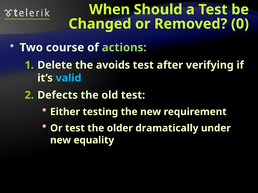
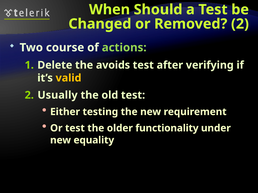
Removed 0: 0 -> 2 (240, 24)
valid colour: light blue -> yellow (68, 78)
Defects: Defects -> Usually (58, 95)
dramatically: dramatically -> functionality (167, 128)
